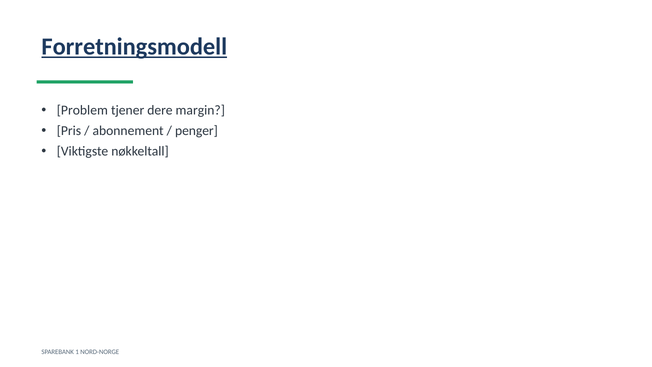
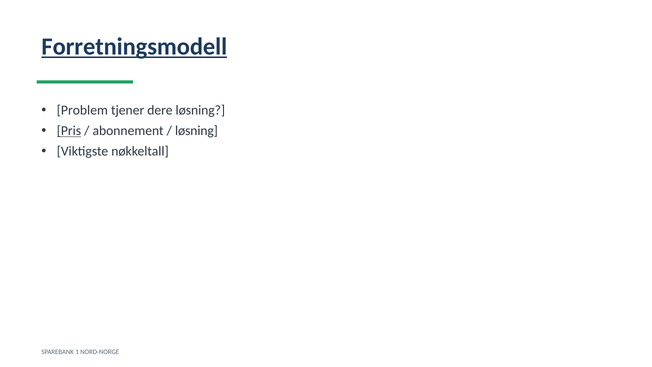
dere margin: margin -> løsning (200, 110)
Pris underline: none -> present (69, 131)
penger: penger -> løsning (196, 131)
